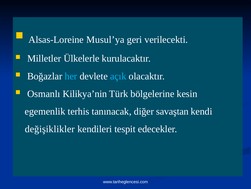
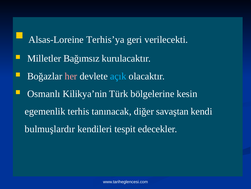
Musul’ya: Musul’ya -> Terhis’ya (105, 40)
Ülkelerle: Ülkelerle -> Bağımsız (82, 58)
her colour: light blue -> pink (71, 76)
değişiklikler: değişiklikler -> bulmuşlardır (50, 129)
